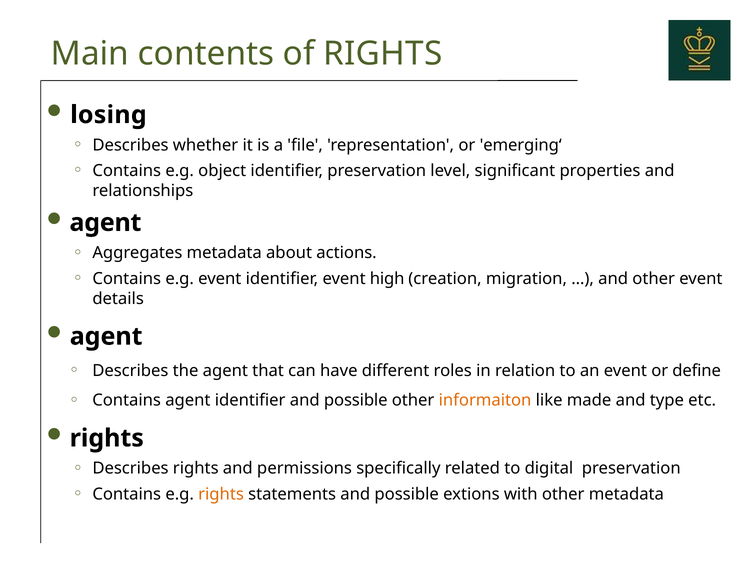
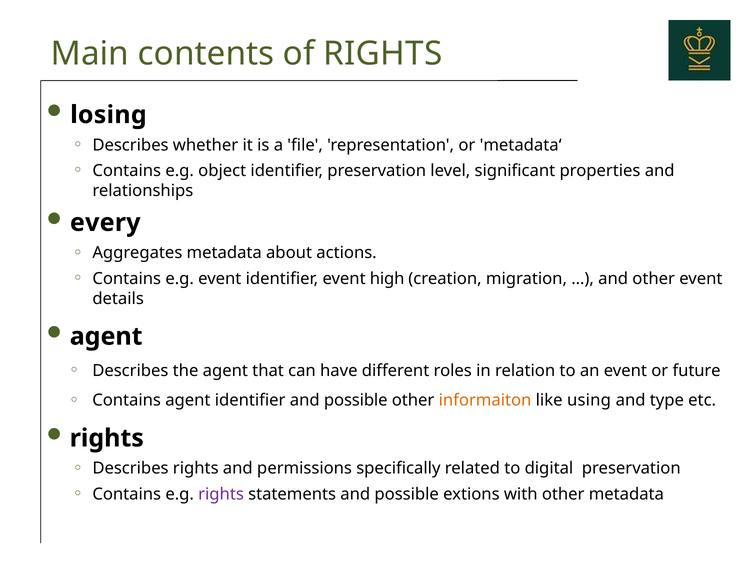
emerging‘: emerging‘ -> metadata‘ (521, 145)
agent: agent -> every (105, 223)
define: define -> future (697, 371)
made: made -> using (589, 400)
rights colour: orange -> purple (221, 494)
